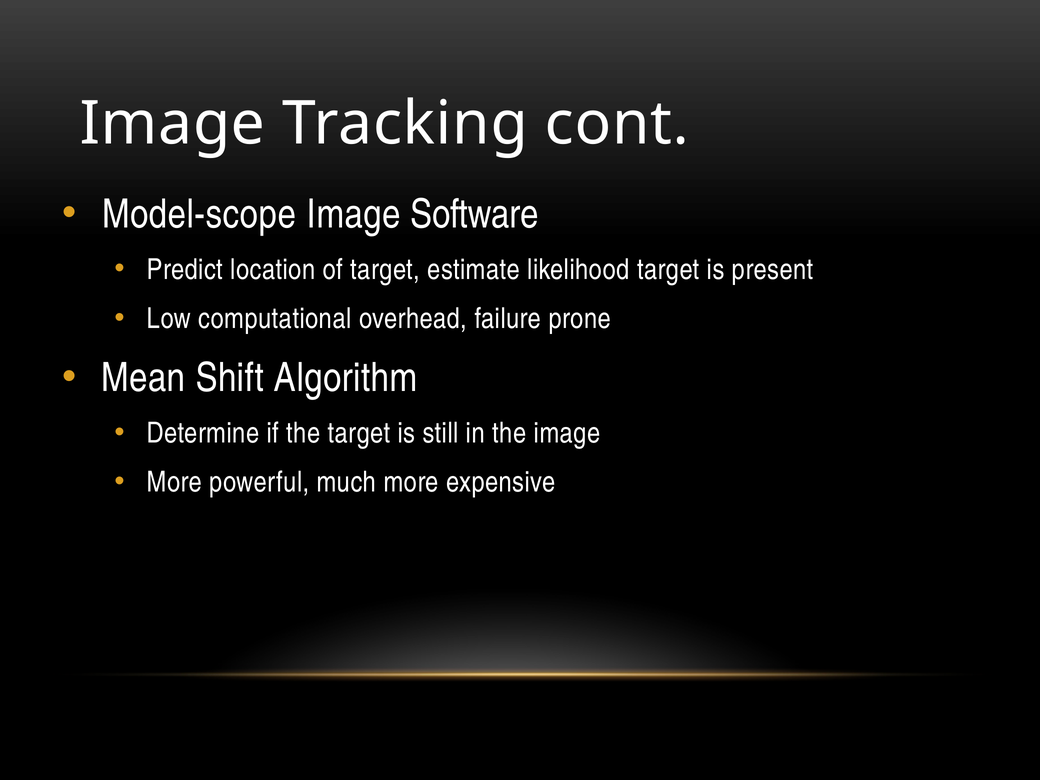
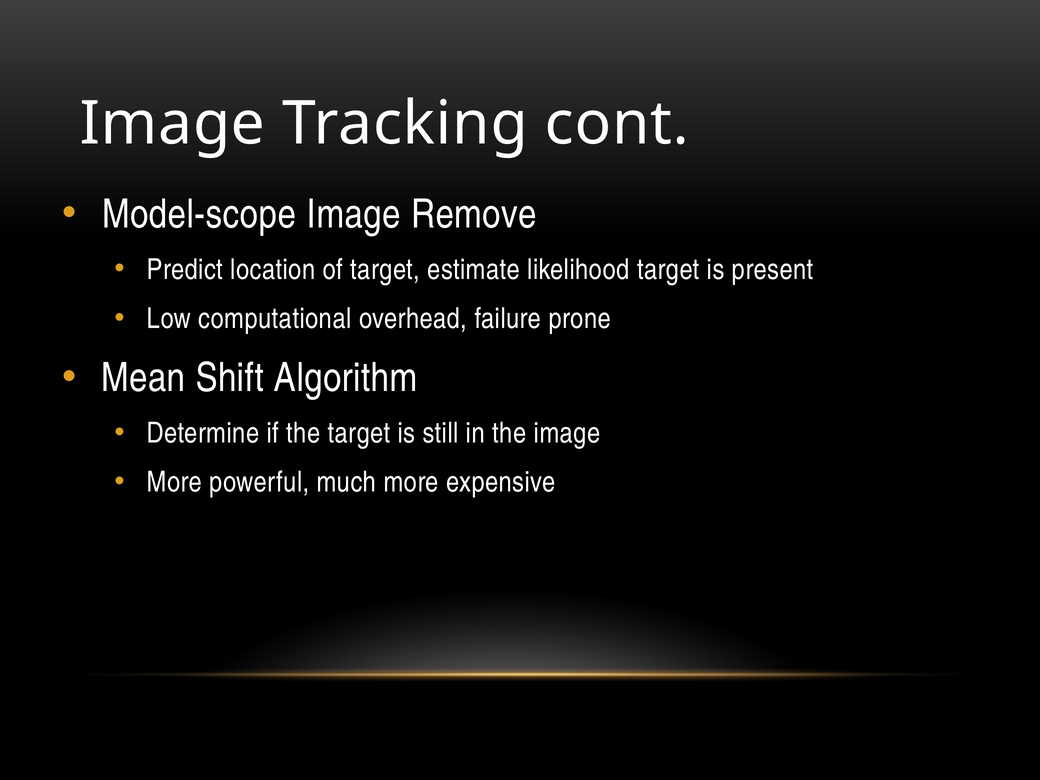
Software: Software -> Remove (474, 214)
